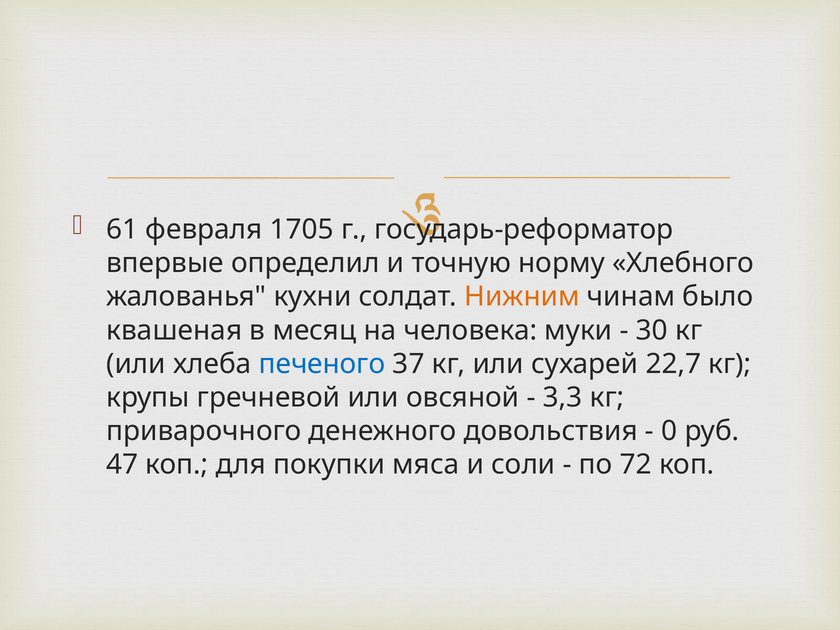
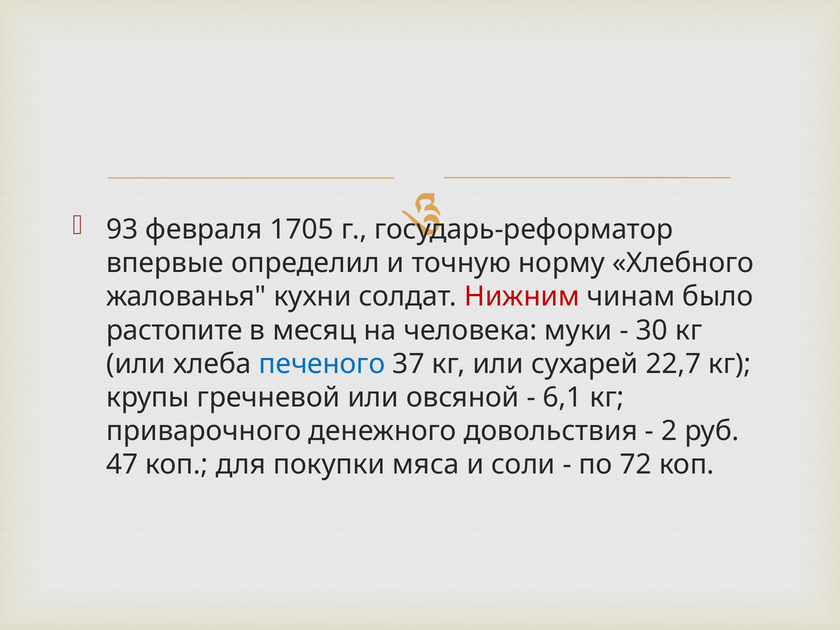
61: 61 -> 93 (122, 229)
Нижним colour: orange -> red (522, 297)
квашеная: квашеная -> растопите (174, 330)
3,3: 3,3 -> 6,1 (563, 397)
0: 0 -> 2 (669, 431)
